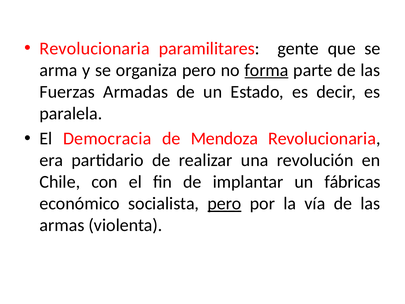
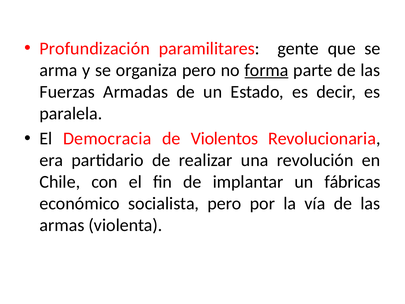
Revolucionaria: Revolucionaria -> Profundización (95, 49)
Mendoza: Mendoza -> Violentos (224, 139)
pero underline: present -> none (225, 203)
